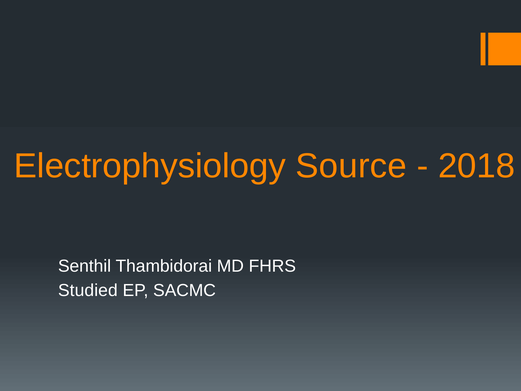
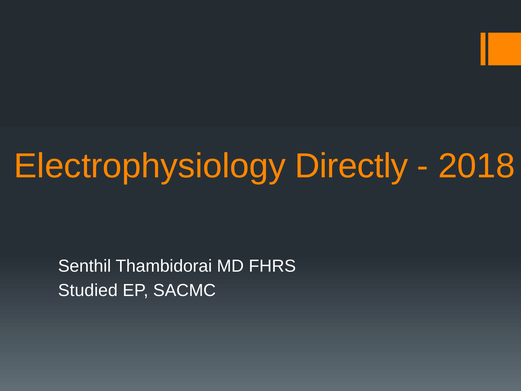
Source: Source -> Directly (352, 166)
